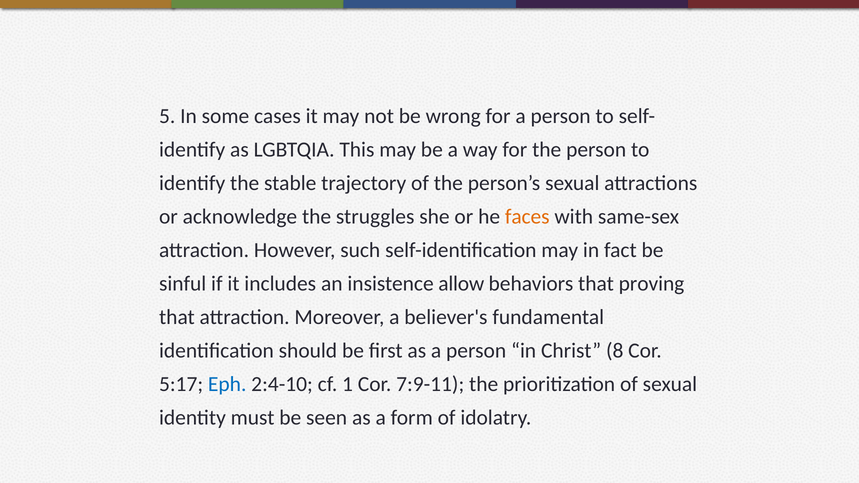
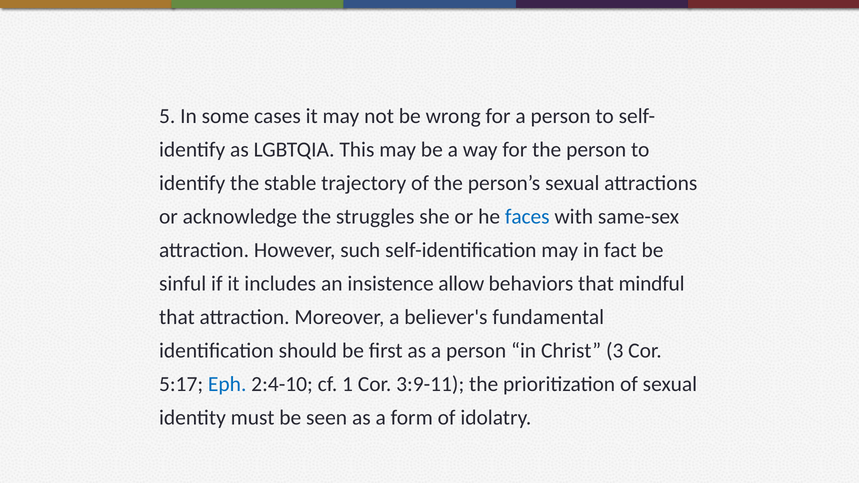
faces colour: orange -> blue (527, 217)
proving: proving -> mindful (652, 284)
8: 8 -> 3 (615, 351)
7:9-11: 7:9-11 -> 3:9-11 (430, 384)
